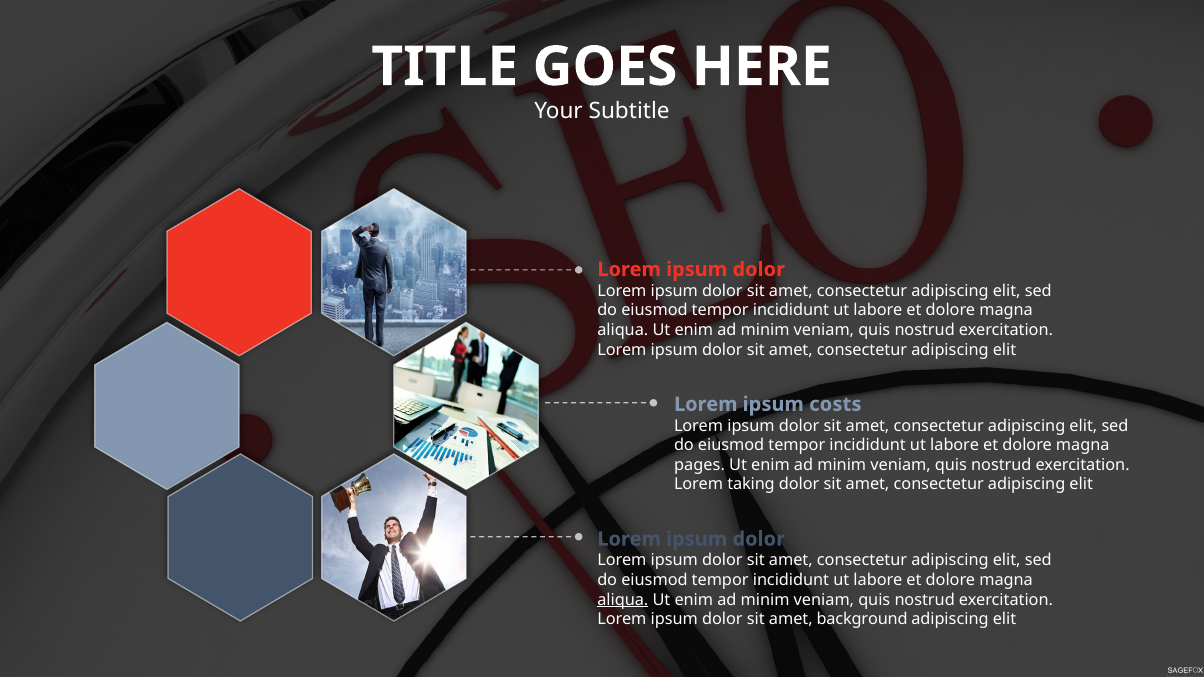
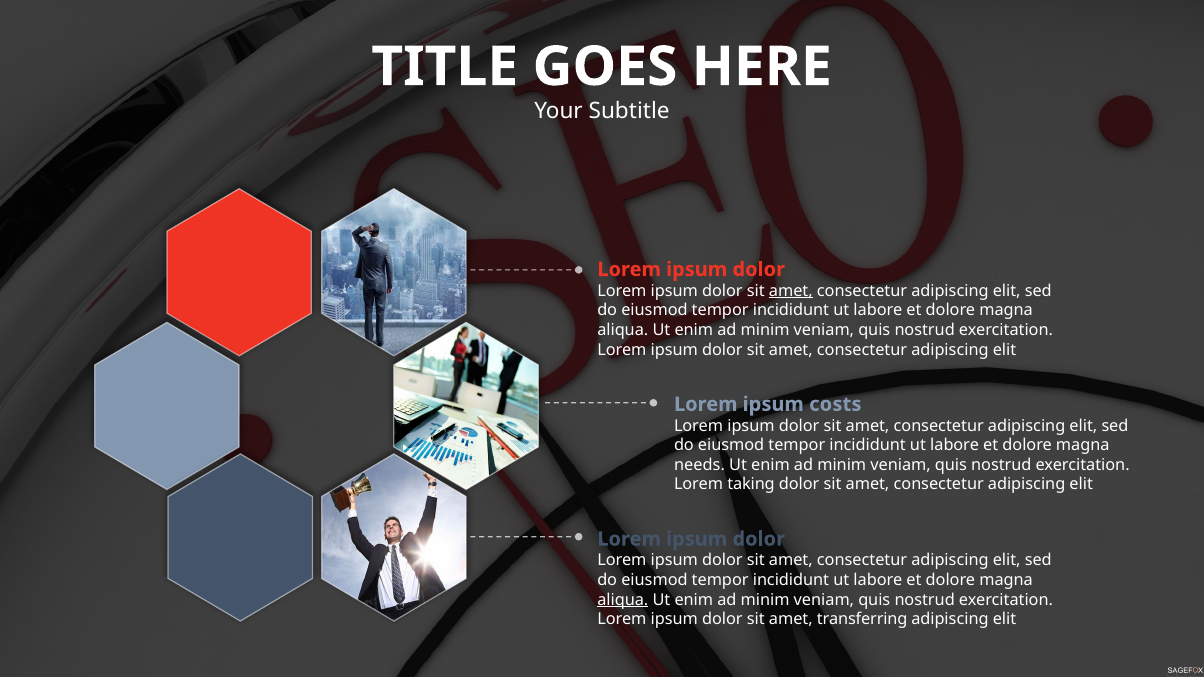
amet underline: none -> present (791, 291)
pages: pages -> needs (699, 465)
background: background -> transferring (862, 620)
